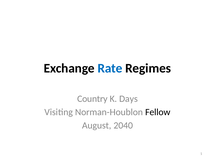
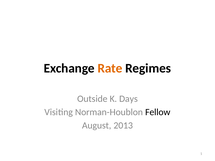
Rate colour: blue -> orange (110, 68)
Country: Country -> Outside (92, 99)
2040: 2040 -> 2013 (123, 126)
